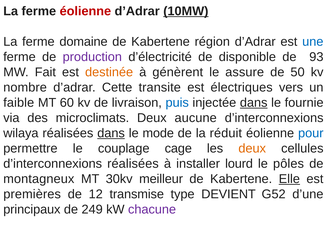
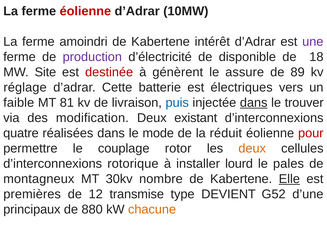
10MW underline: present -> none (186, 11)
domaine: domaine -> amoindri (84, 42)
région: région -> intérêt (212, 42)
une colour: blue -> purple (313, 42)
93: 93 -> 18 (316, 57)
Fait: Fait -> Site (45, 72)
destinée colour: orange -> red (109, 72)
50: 50 -> 89 (298, 72)
nombre: nombre -> réglage (25, 87)
transite: transite -> batterie (160, 87)
60: 60 -> 81 (67, 103)
fournie: fournie -> trouver (304, 103)
microclimats: microclimats -> modification (92, 118)
aucune: aucune -> existant (196, 118)
wilaya: wilaya -> quatre (21, 133)
dans underline: present -> none (111, 133)
pour colour: blue -> red (311, 133)
cage: cage -> rotor (178, 149)
d’interconnexions réalisées: réalisées -> rotorique (133, 164)
pôles: pôles -> pales (289, 164)
meilleur: meilleur -> nombre (161, 179)
249: 249 -> 880 (92, 210)
chacune colour: purple -> orange (152, 210)
